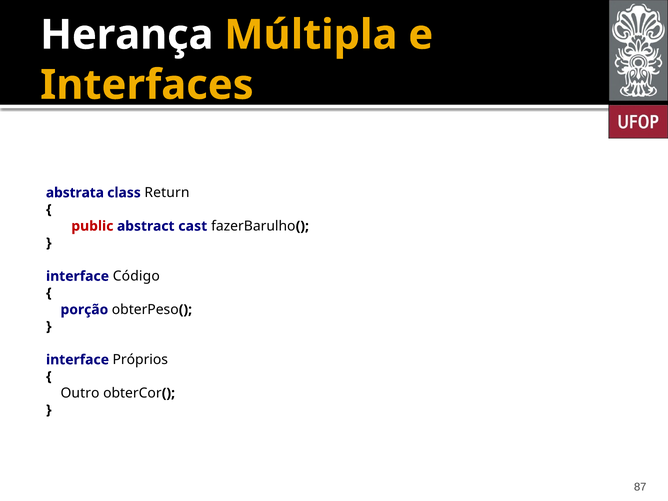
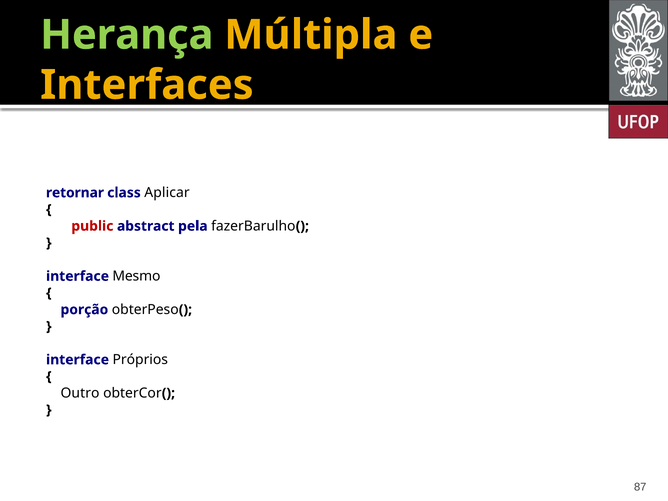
Herança colour: white -> light green (127, 35)
abstrata: abstrata -> retornar (75, 193)
Return: Return -> Aplicar (167, 193)
cast: cast -> pela (193, 226)
Código: Código -> Mesmo (136, 276)
